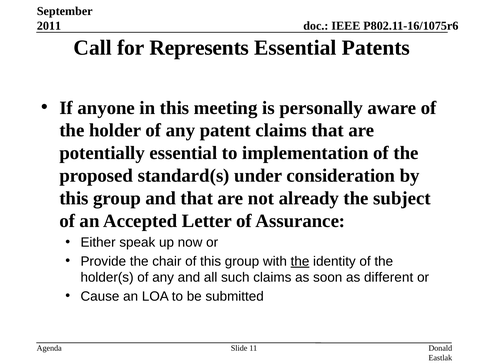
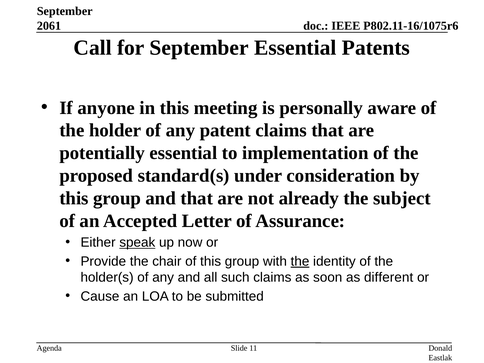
2011: 2011 -> 2061 (49, 26)
for Represents: Represents -> September (199, 48)
speak underline: none -> present (137, 242)
